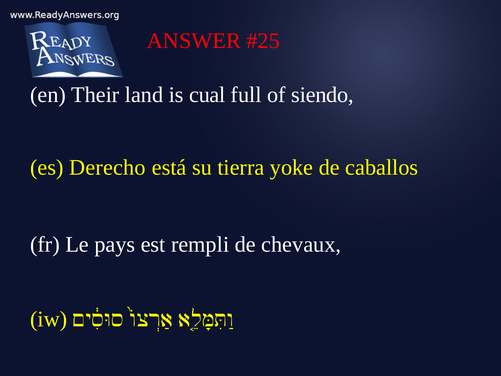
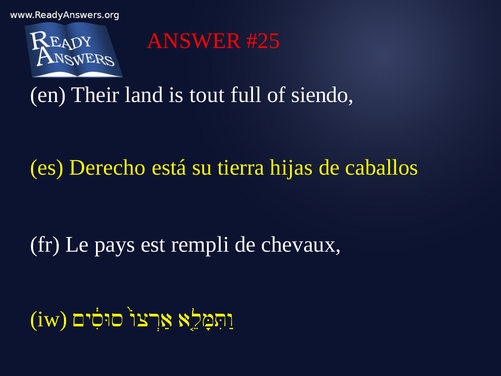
cual: cual -> tout (207, 95)
yoke: yoke -> hijas (291, 167)
